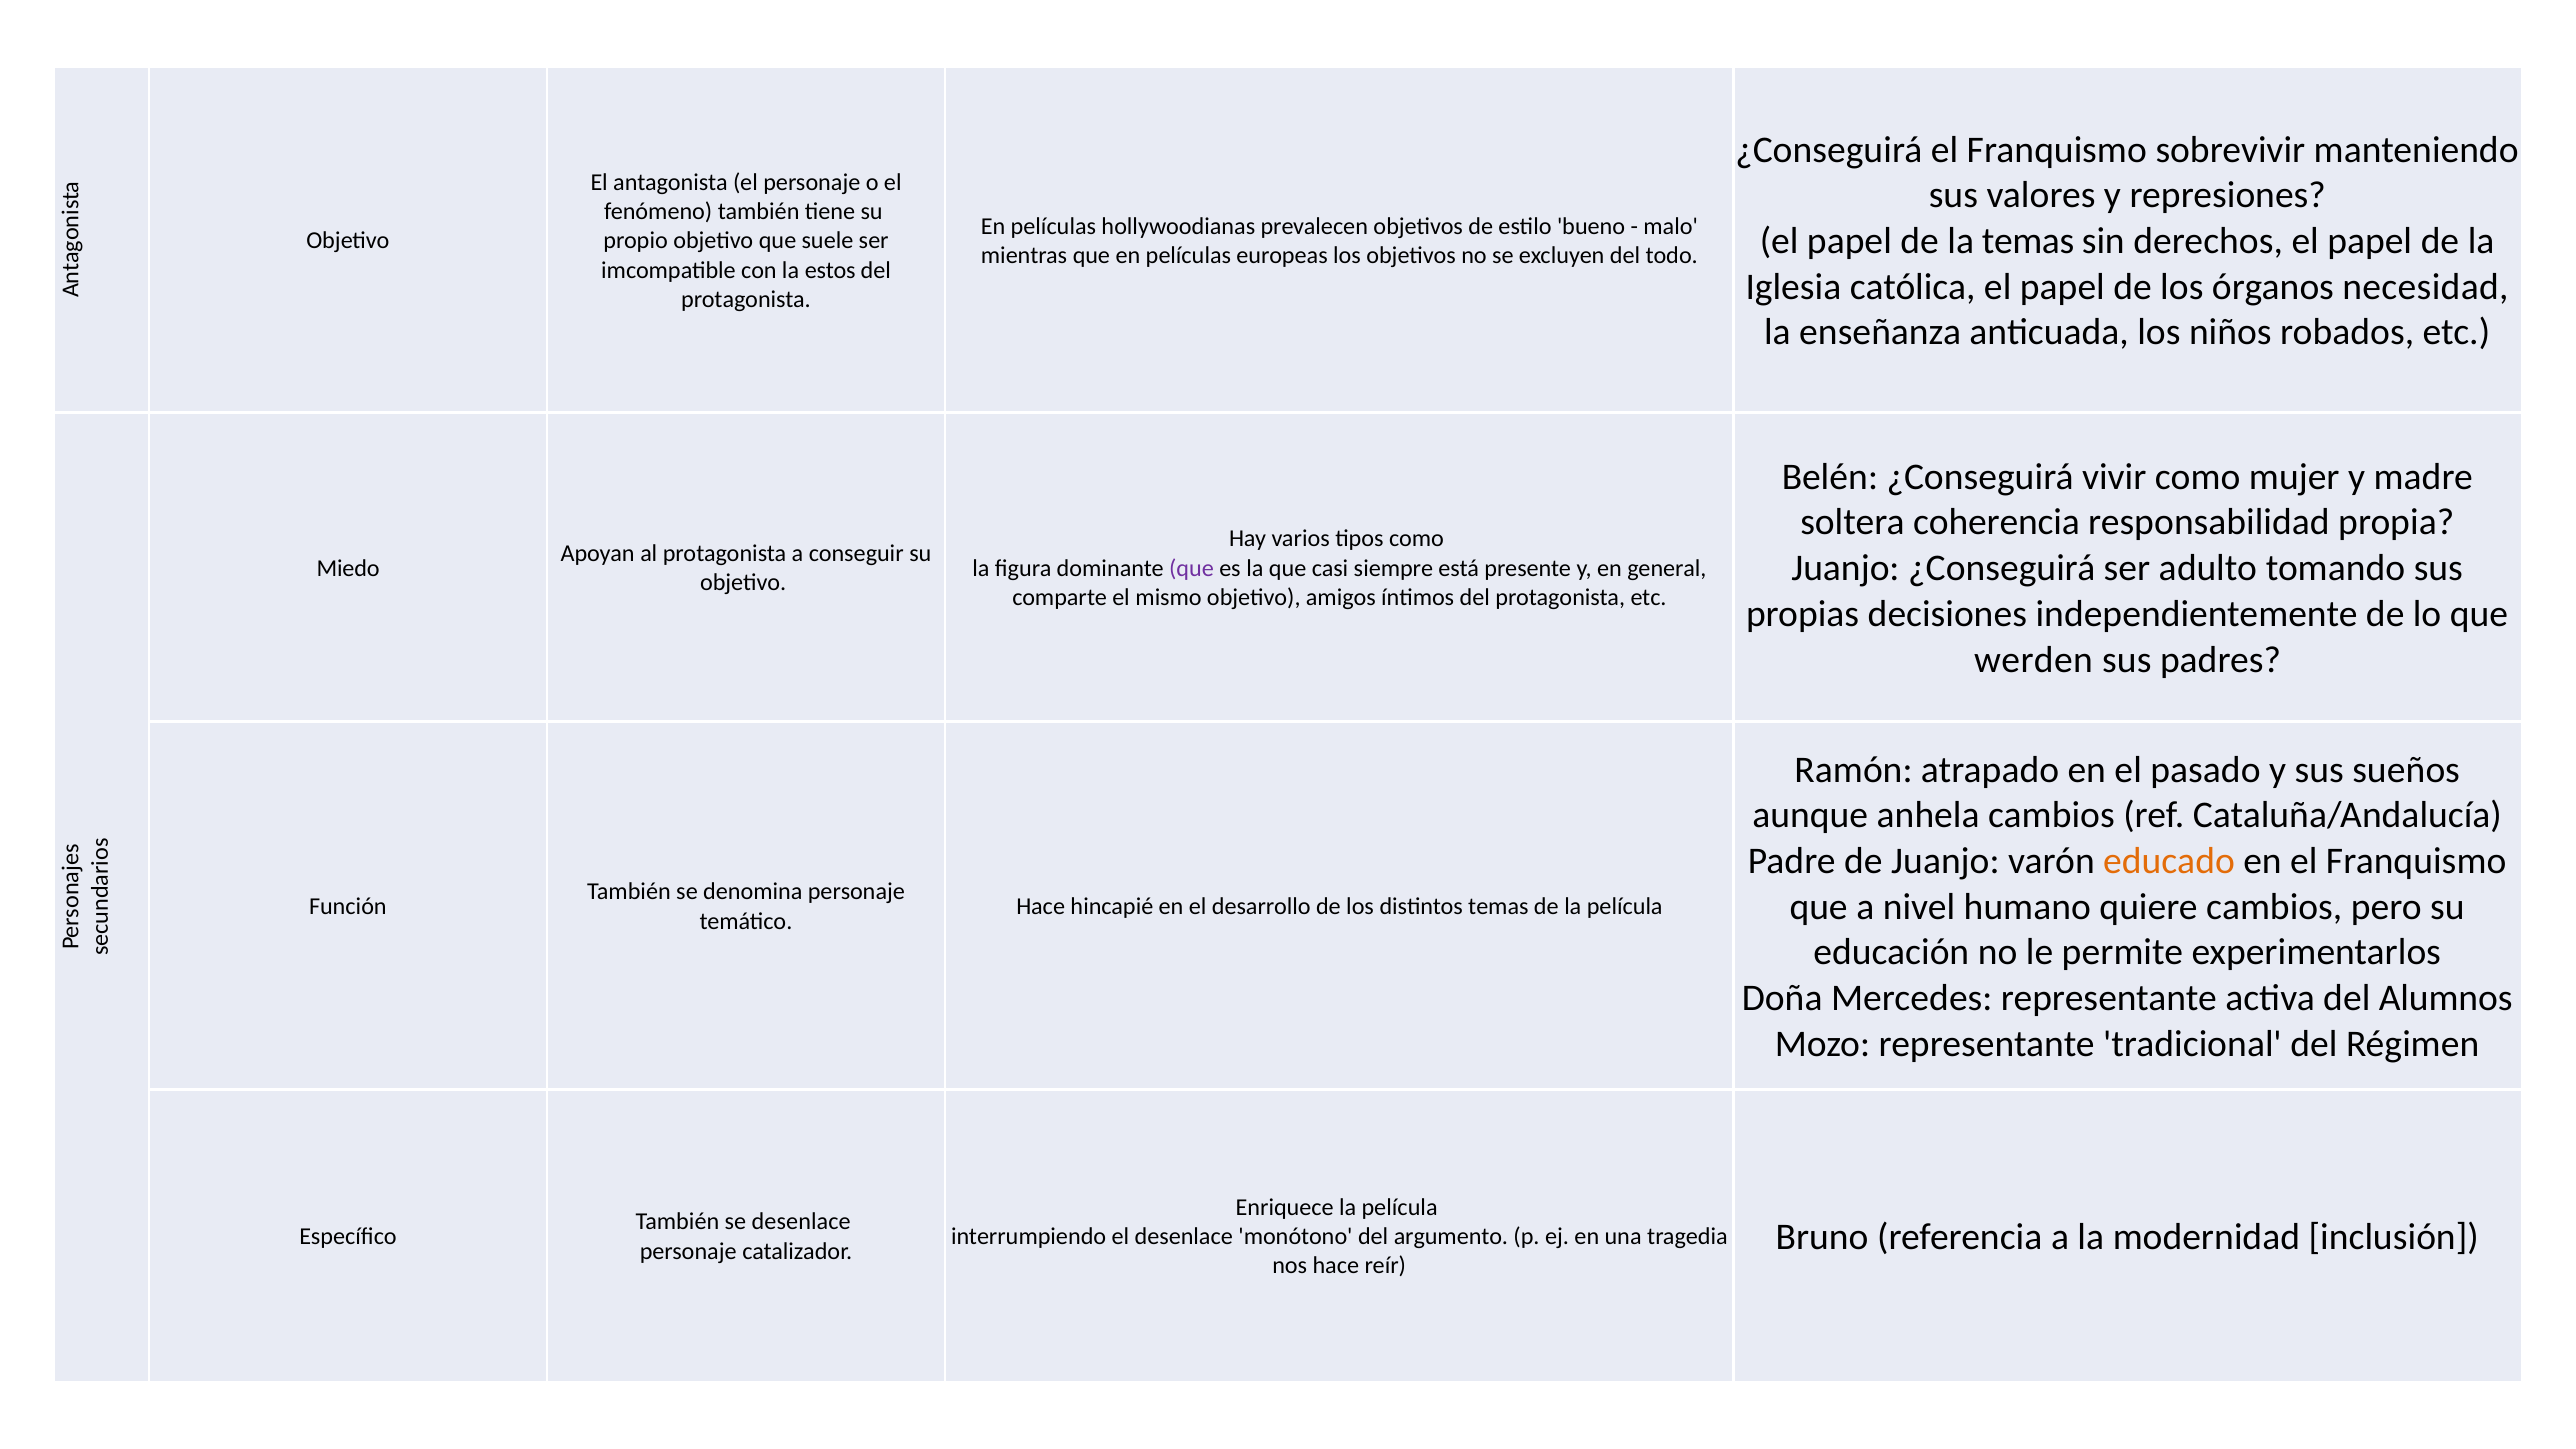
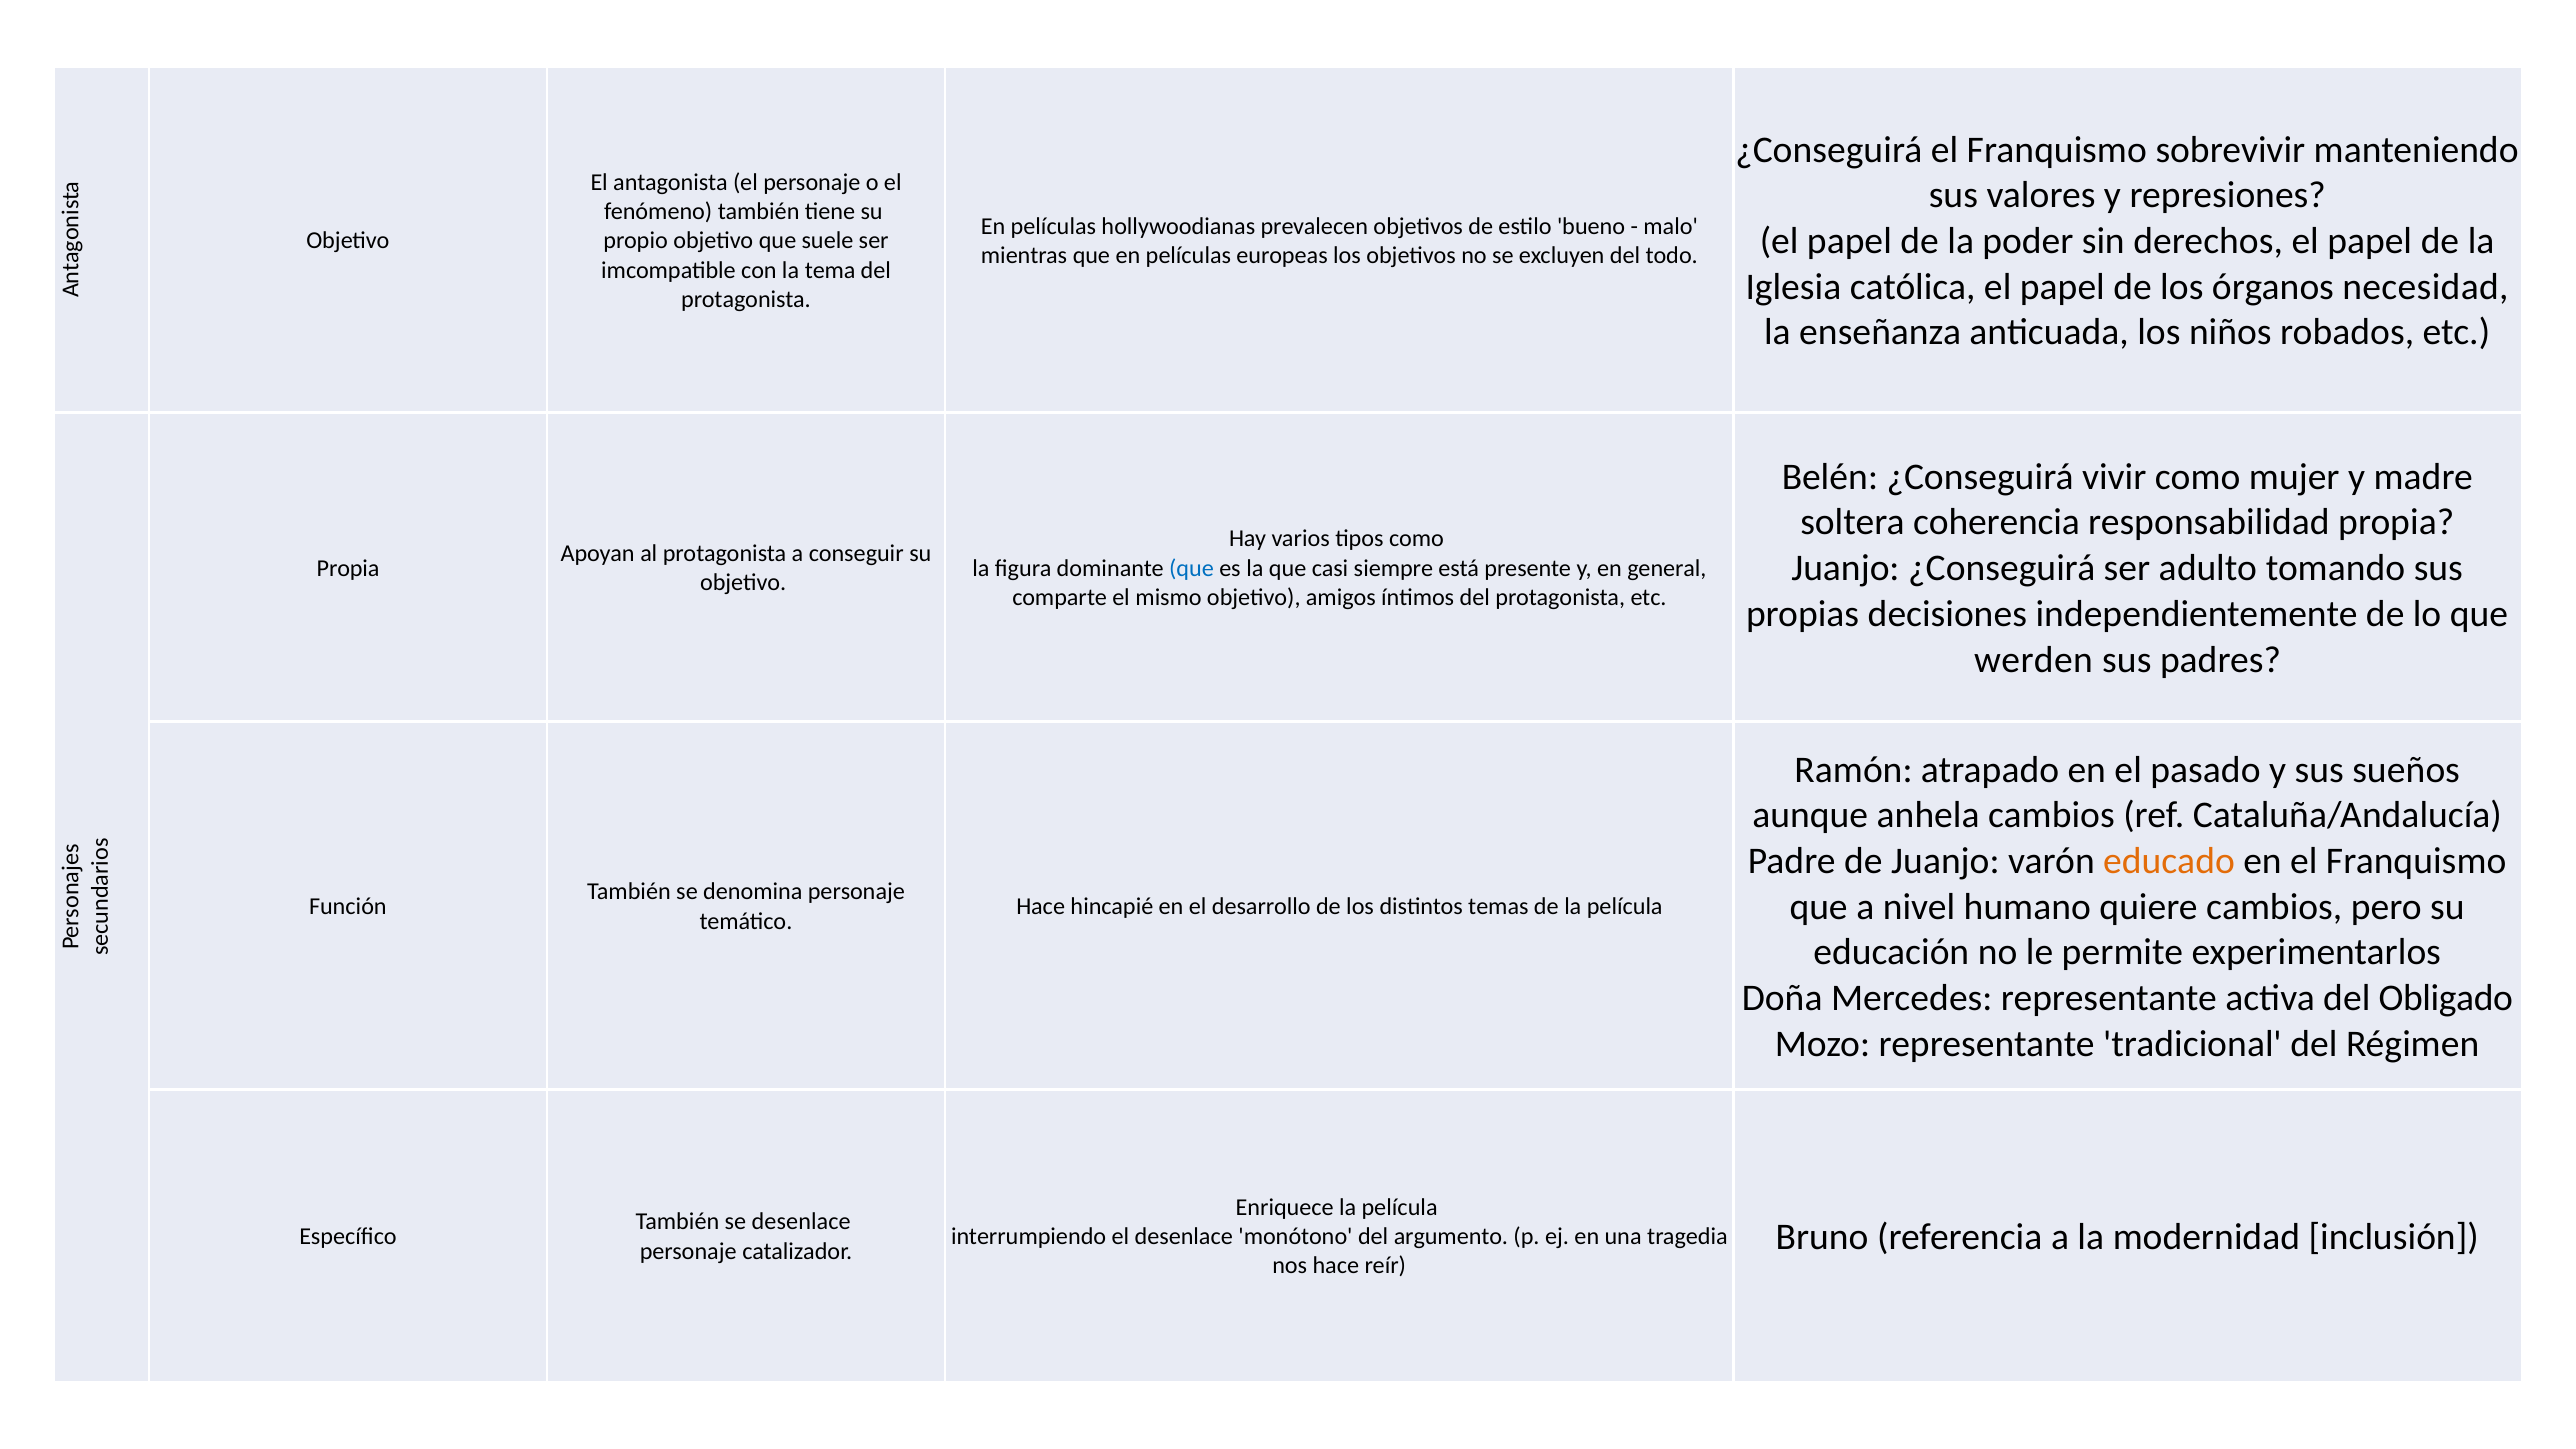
la temas: temas -> poder (2028, 241)
estos: estos -> tema (830, 270)
Miedo: Miedo -> Propia (348, 568)
que colour: purple -> blue (1192, 568)
Alumnos: Alumnos -> Obligado (2446, 998)
